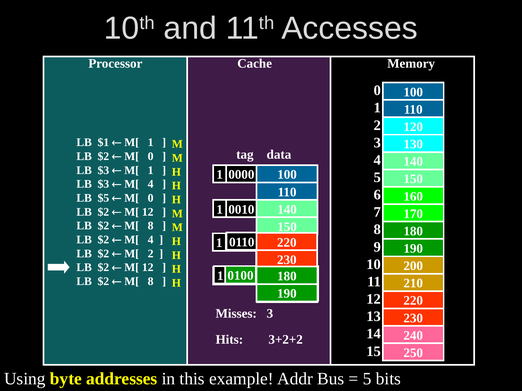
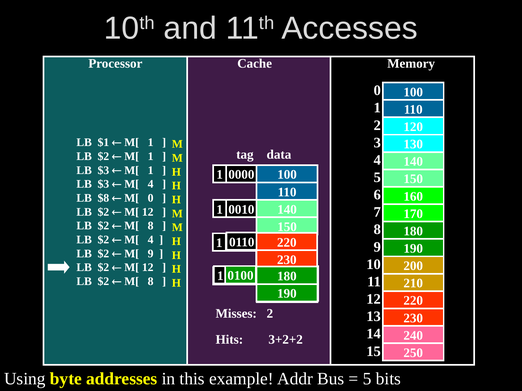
0: 0 -> 1 (151, 156)
$5: $5 -> $8 (103, 198)
M[ 2: 2 -> 9 (151, 254)
Misses 3: 3 -> 2 (270, 314)
